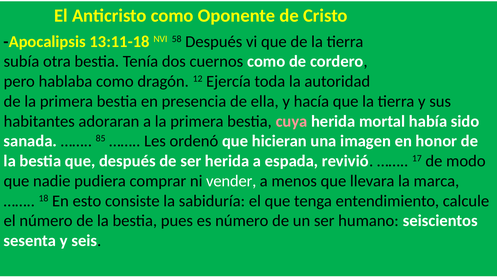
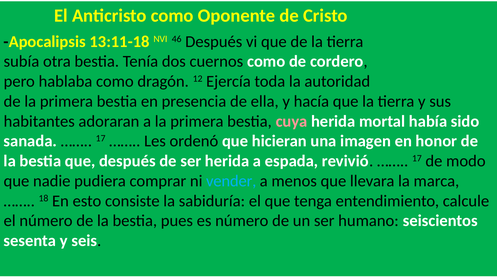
58: 58 -> 46 (177, 39)
85: 85 -> 17 (101, 138)
vender colour: white -> light blue (231, 181)
